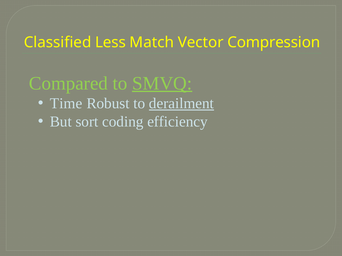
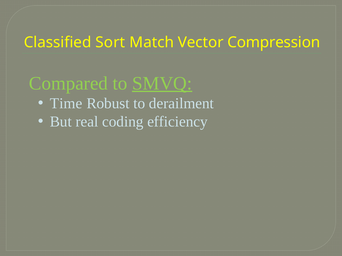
Less: Less -> Sort (110, 42)
derailment underline: present -> none (181, 104)
sort: sort -> real (87, 122)
